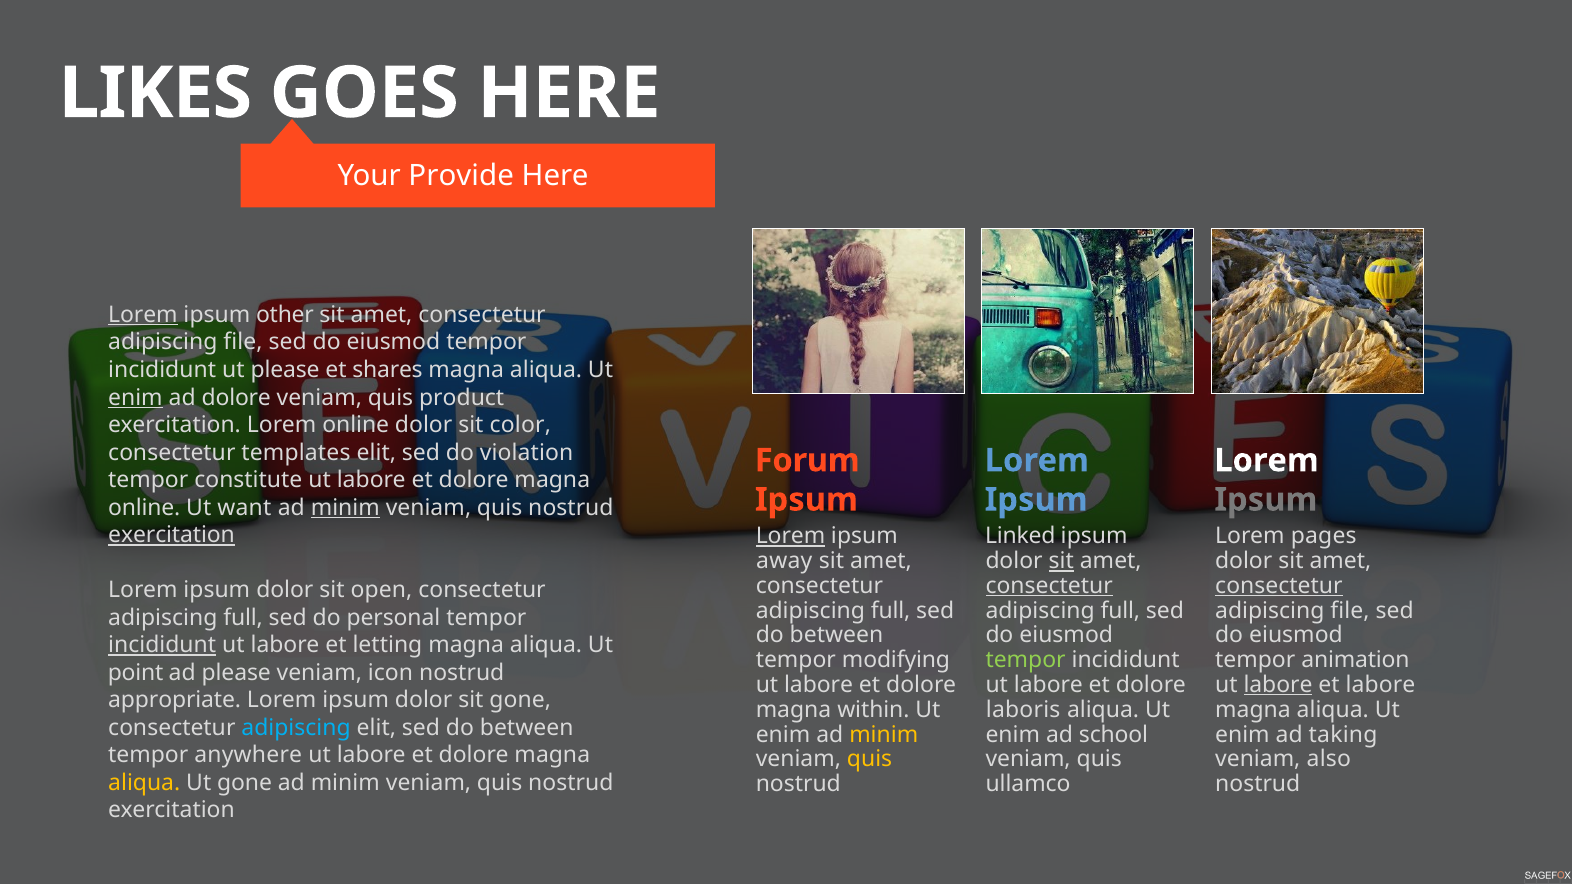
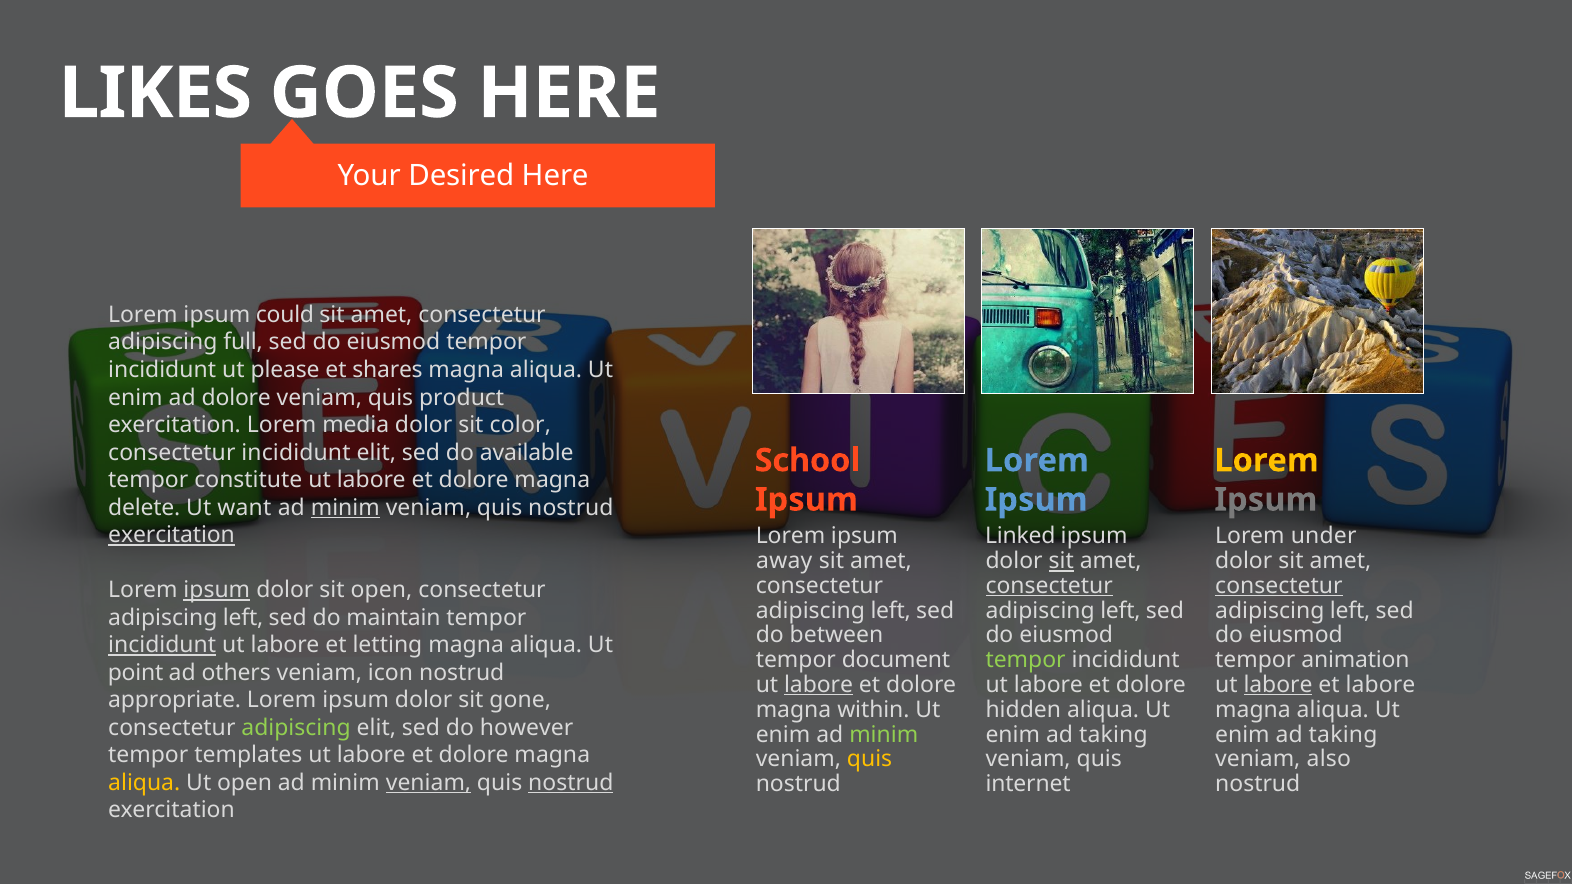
Provide: Provide -> Desired (461, 176)
Lorem underline: present -> none (143, 315)
other: other -> could (285, 315)
file: file -> full (243, 343)
enim underline: present -> none (135, 398)
Lorem online: online -> media (356, 425)
consectetur templates: templates -> incididunt (296, 453)
violation: violation -> available (527, 453)
Forum: Forum -> School (807, 461)
Lorem colour: white -> yellow (1267, 461)
online: online -> delete (144, 508)
Lorem underline: present -> none (791, 536)
pages: pages -> under (1324, 536)
ipsum underline: none -> present (217, 590)
full: full -> left (891, 611)
full: full -> left (1120, 611)
file: file -> left (1350, 611)
full: full -> left (243, 618)
personal: personal -> maintain (393, 618)
modifying: modifying -> document (896, 660)
ad please: please -> others (236, 673)
labore underline: none -> present (819, 685)
laboris: laboris -> hidden (1023, 710)
adipiscing colour: light blue -> light green (296, 728)
elit sed do between: between -> however (527, 728)
minim colour: yellow -> light green (884, 735)
school: school -> taking (1113, 735)
anywhere: anywhere -> templates (248, 755)
Ut gone: gone -> open (245, 783)
veniam underline: none -> present (428, 783)
nostrud underline: none -> present (571, 783)
ullamco: ullamco -> internet (1028, 784)
